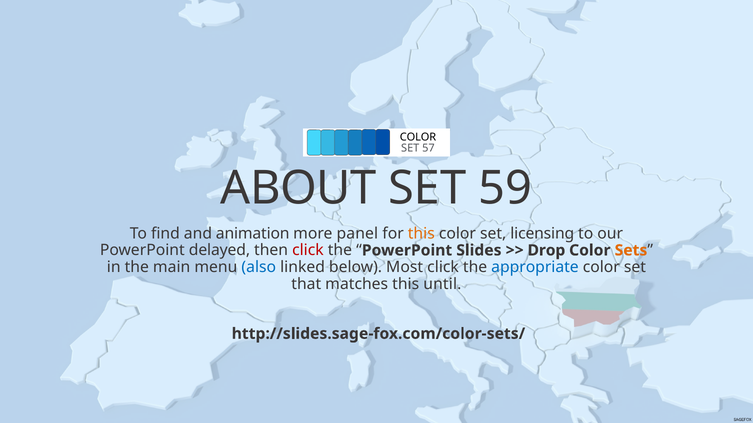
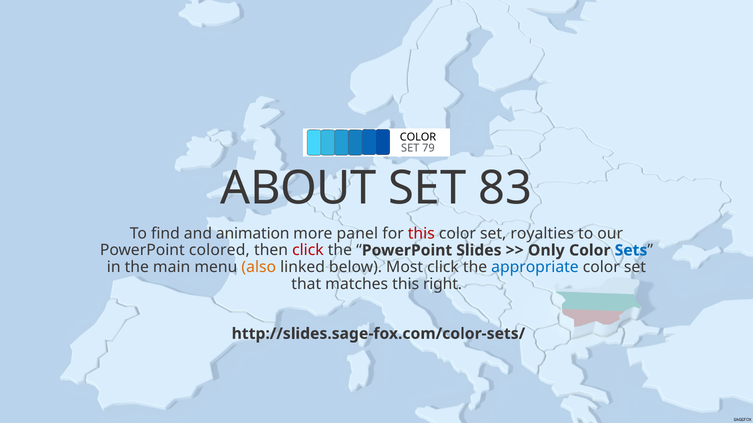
57: 57 -> 79 (428, 148)
59: 59 -> 83 (505, 188)
this colour: orange -> red (421, 234)
licensing: licensing -> royalties (542, 234)
delayed: delayed -> colored (219, 251)
Drop: Drop -> Only (546, 251)
Sets colour: orange -> blue (631, 251)
also colour: blue -> orange (259, 268)
until: until -> right (443, 285)
